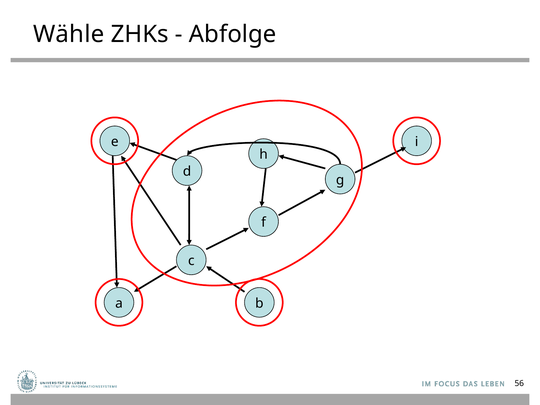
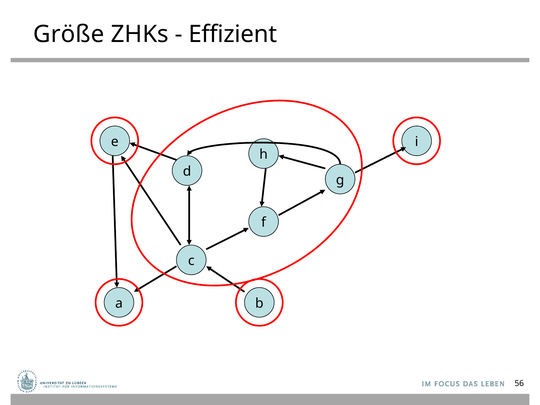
Wähle: Wähle -> Größe (69, 34)
Abfolge: Abfolge -> Effizient (233, 34)
